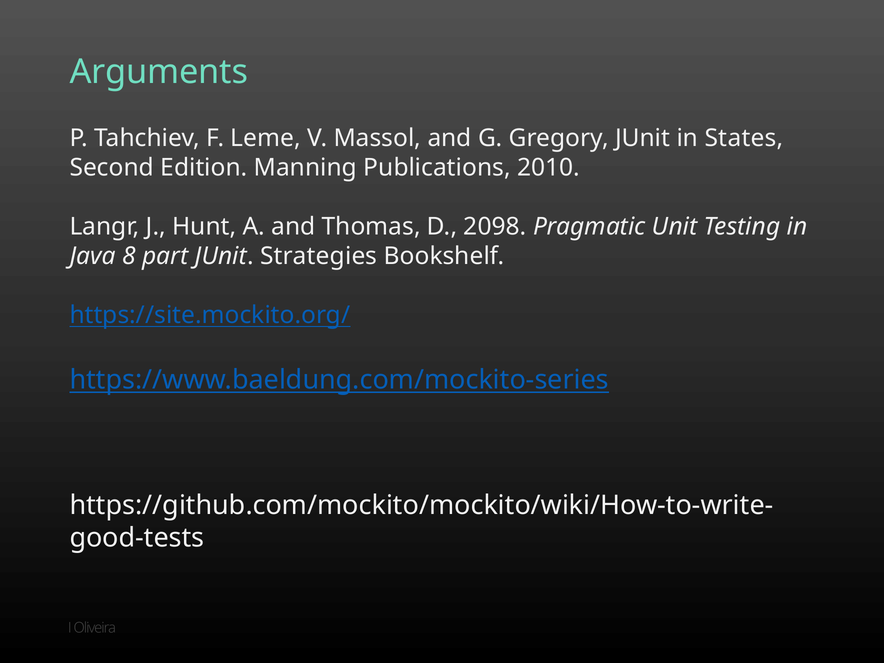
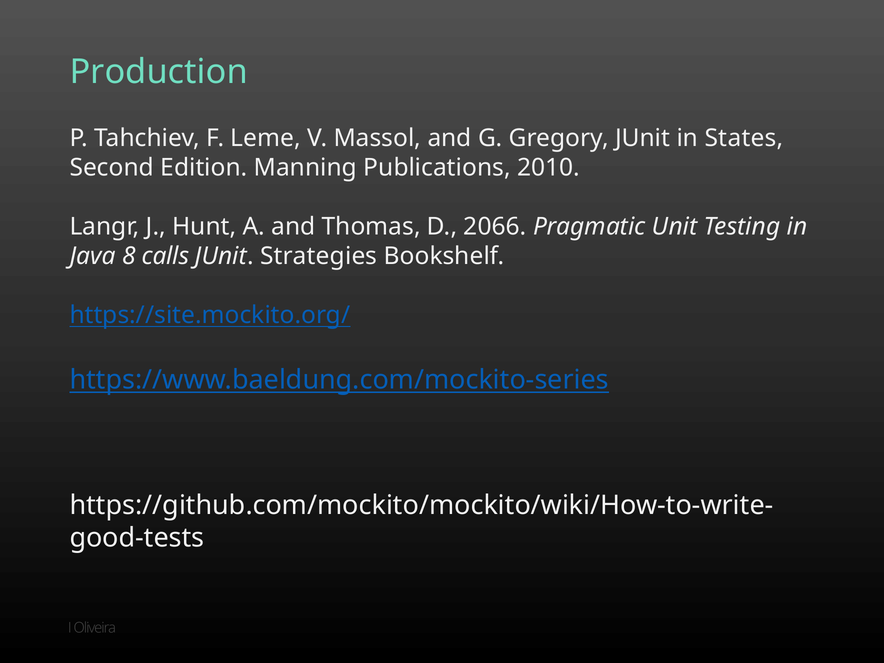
Arguments: Arguments -> Production (159, 72)
2098: 2098 -> 2066 (495, 227)
part: part -> calls (165, 256)
